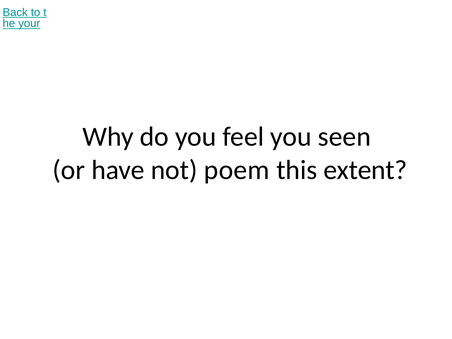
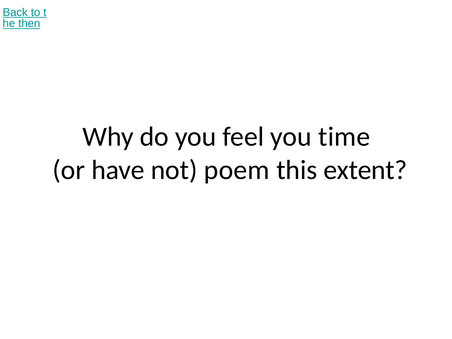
your: your -> then (29, 24)
seen: seen -> time (344, 137)
